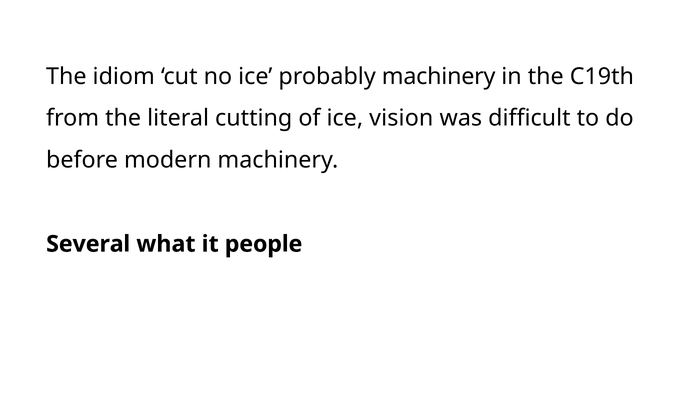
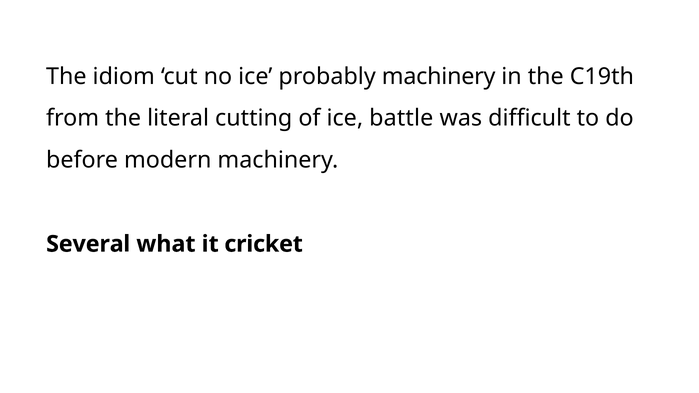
vision: vision -> battle (401, 118)
people: people -> cricket (264, 244)
